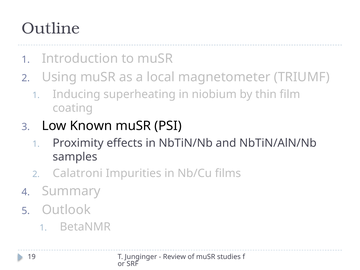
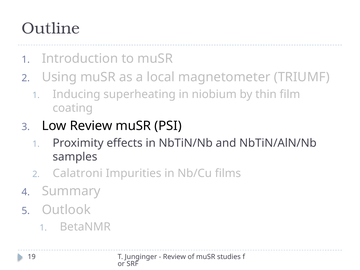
Low Known: Known -> Review (91, 126)
